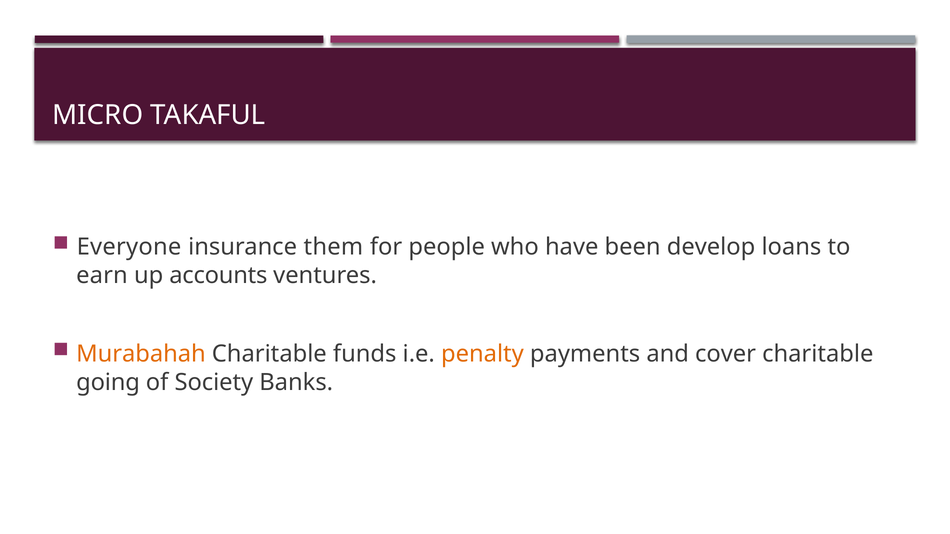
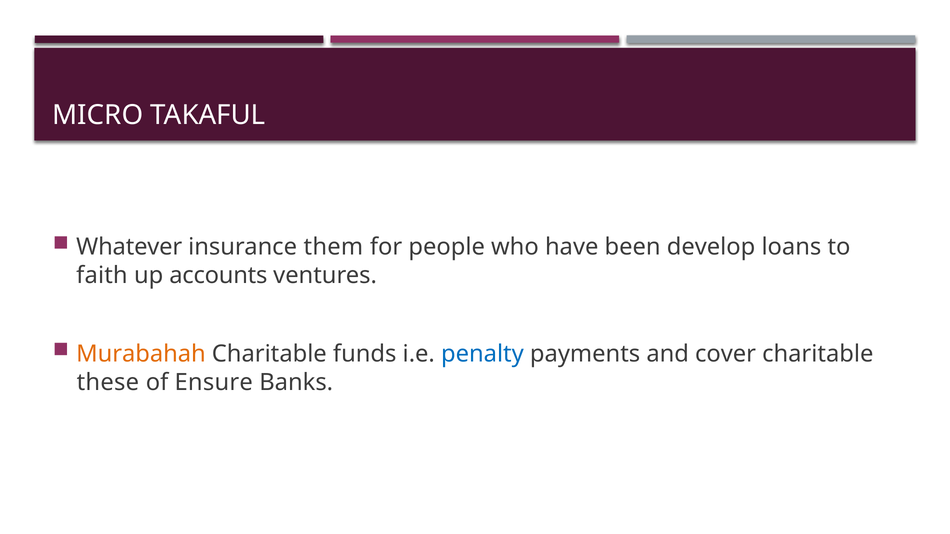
Everyone: Everyone -> Whatever (129, 247)
earn: earn -> faith (102, 276)
penalty colour: orange -> blue (482, 354)
going: going -> these (108, 383)
Society: Society -> Ensure (214, 383)
